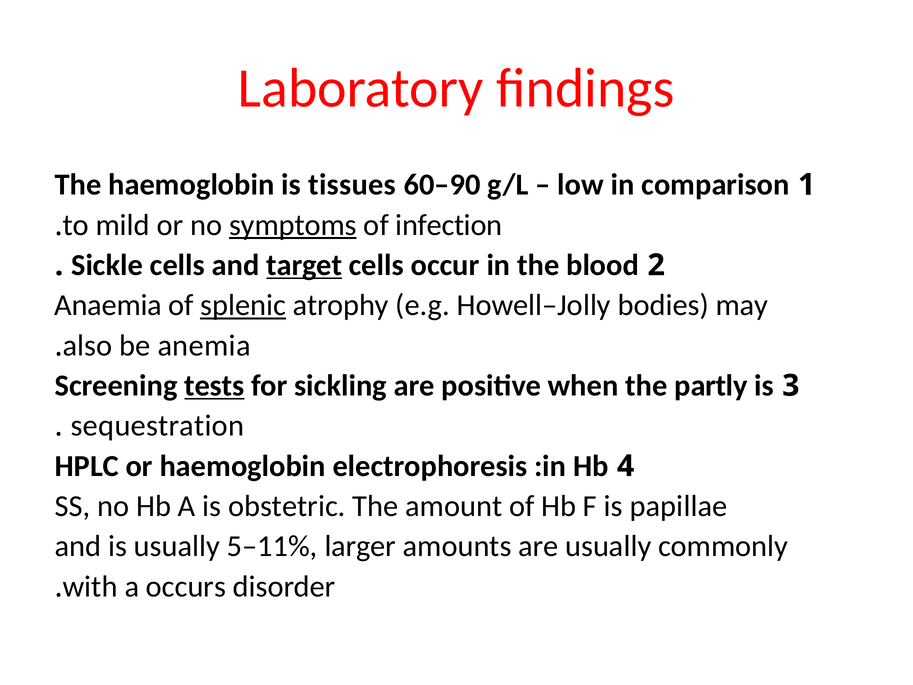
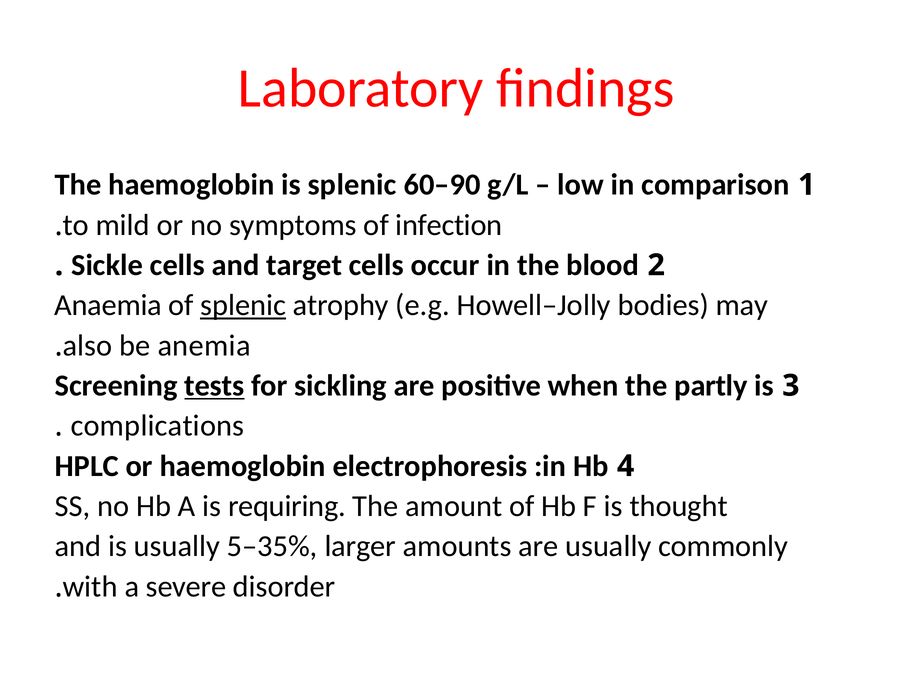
is tissues: tissues -> splenic (352, 185)
symptoms underline: present -> none (293, 225)
target underline: present -> none (304, 265)
sequestration: sequestration -> complications (158, 426)
obstetric: obstetric -> requiring (287, 506)
papillae: papillae -> thought (679, 506)
5–11%: 5–11% -> 5–35% (272, 546)
occurs: occurs -> severe (186, 586)
